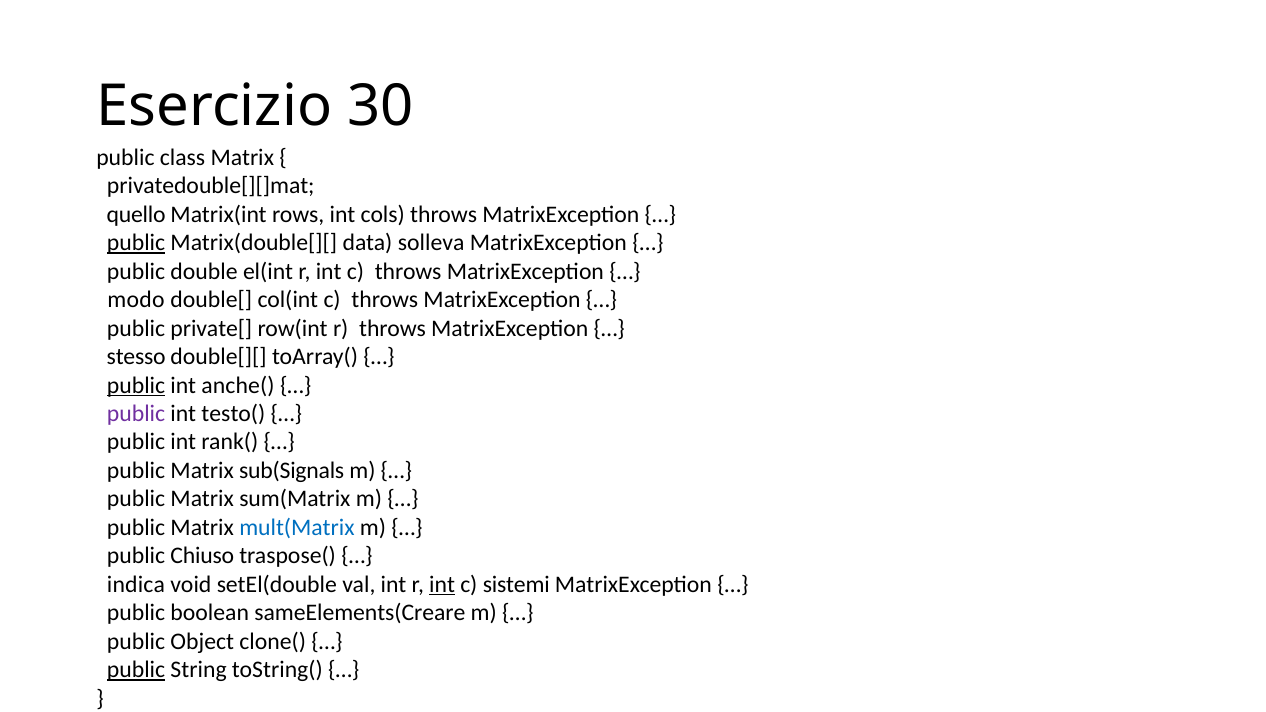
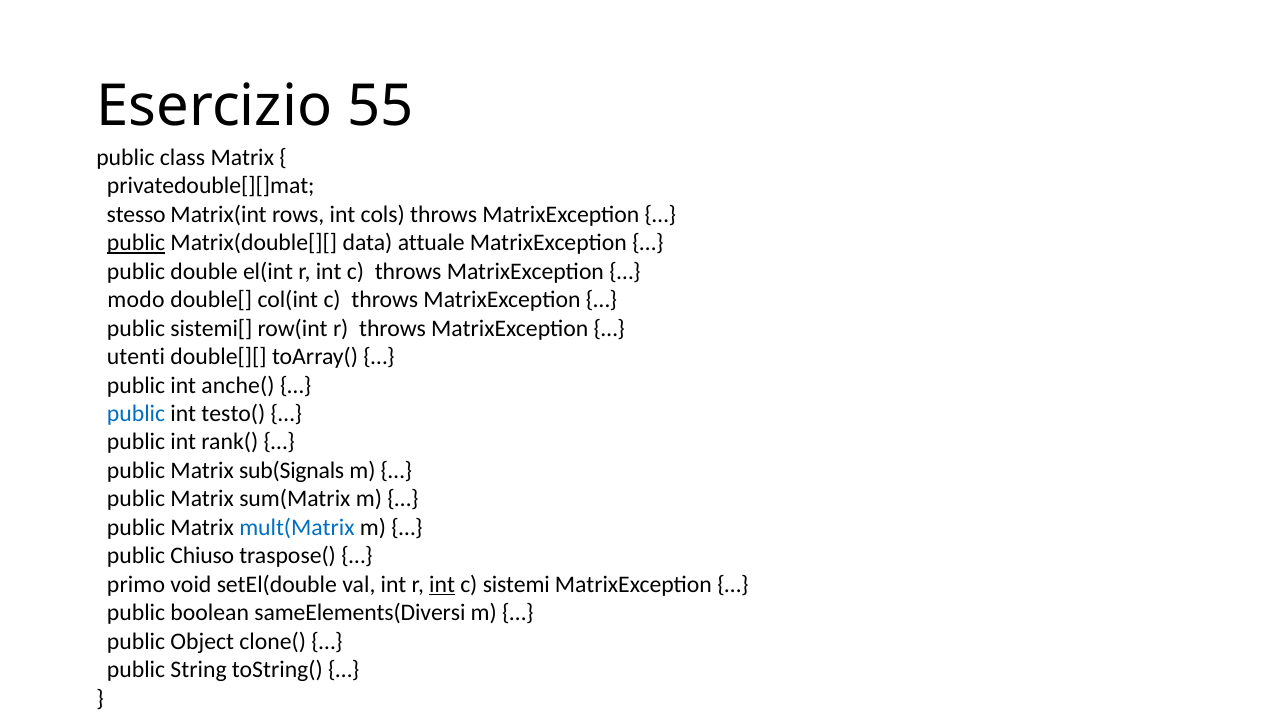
30: 30 -> 55 (380, 106)
quello: quello -> stesso (136, 214)
solleva: solleva -> attuale (431, 243)
private[: private[ -> sistemi[ (211, 328)
stesso: stesso -> utenti (136, 357)
public underline: present -> none (136, 385)
public colour: purple -> blue (136, 414)
indica: indica -> primo (136, 585)
sameElements(Creare: sameElements(Creare -> sameElements(Diversi (360, 613)
public underline: present -> none (136, 670)
